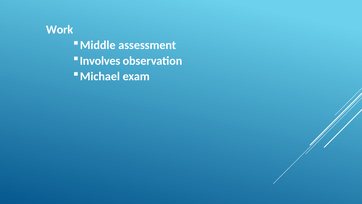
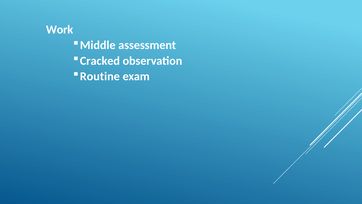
Involves: Involves -> Cracked (100, 61)
Michael: Michael -> Routine (100, 76)
